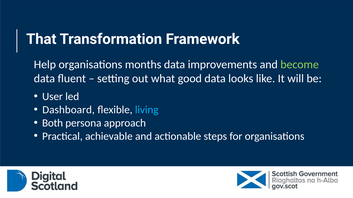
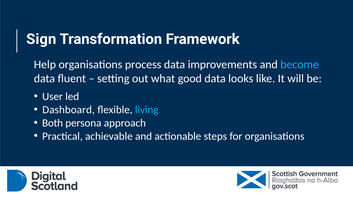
That: That -> Sign (41, 39)
months: months -> process (143, 65)
become colour: light green -> light blue (300, 65)
